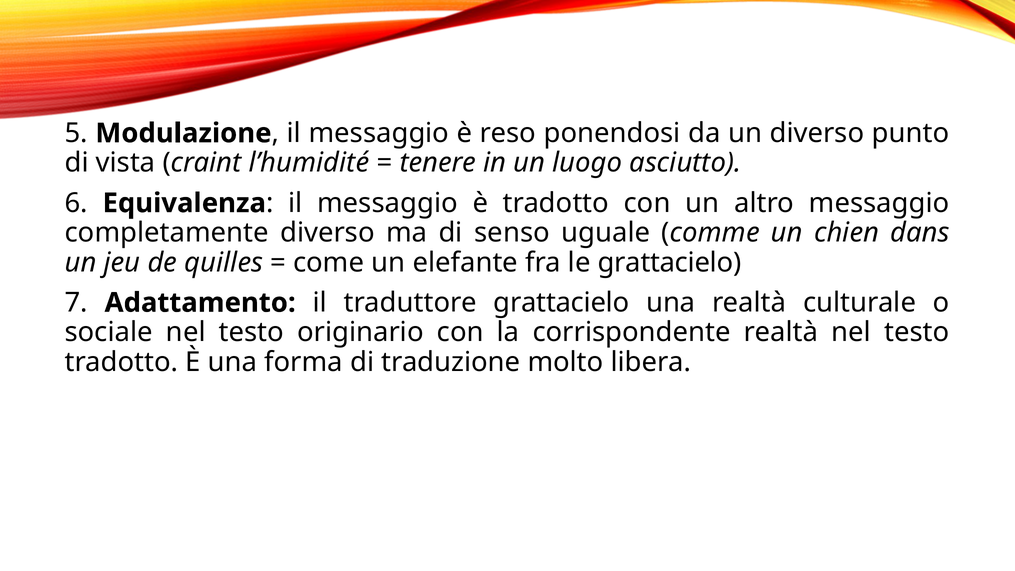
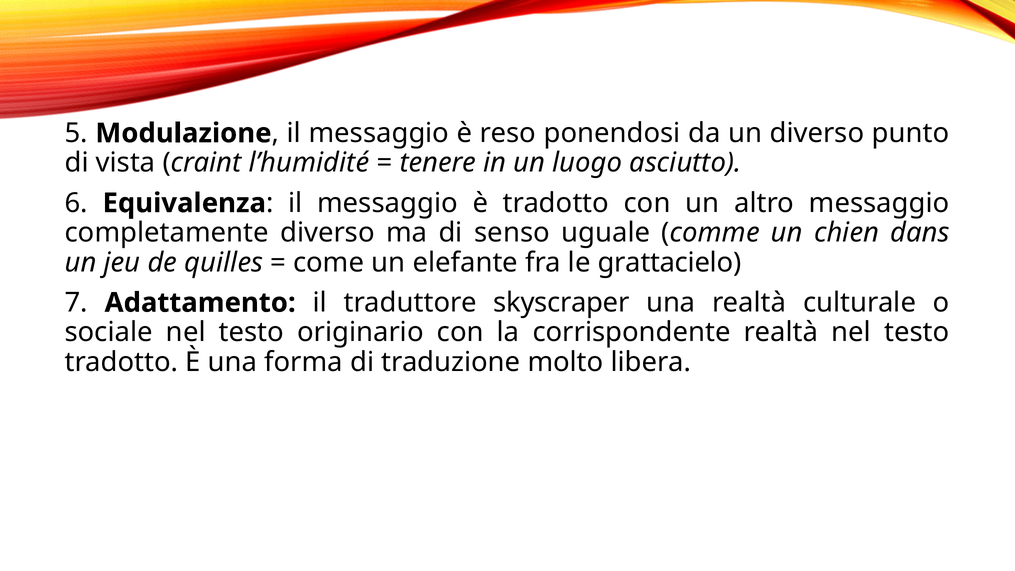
traduttore grattacielo: grattacielo -> skyscraper (561, 303)
